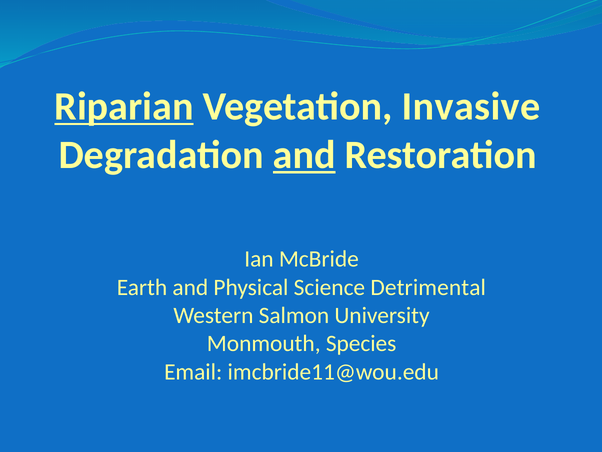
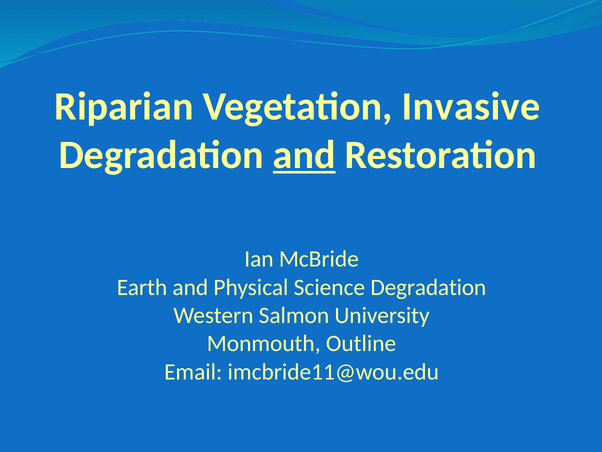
Riparian underline: present -> none (124, 107)
Science Detrimental: Detrimental -> Degradation (428, 287)
Species: Species -> Outline (361, 343)
